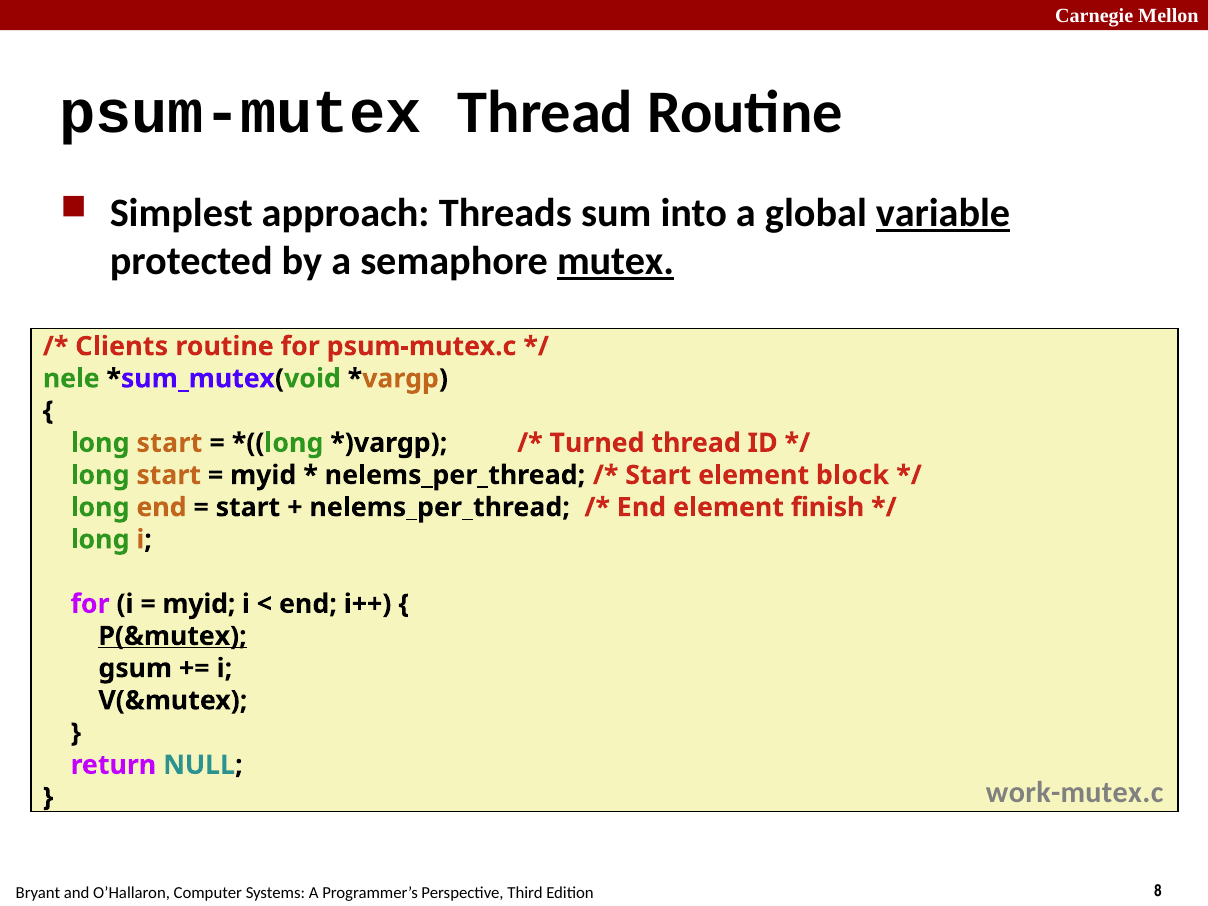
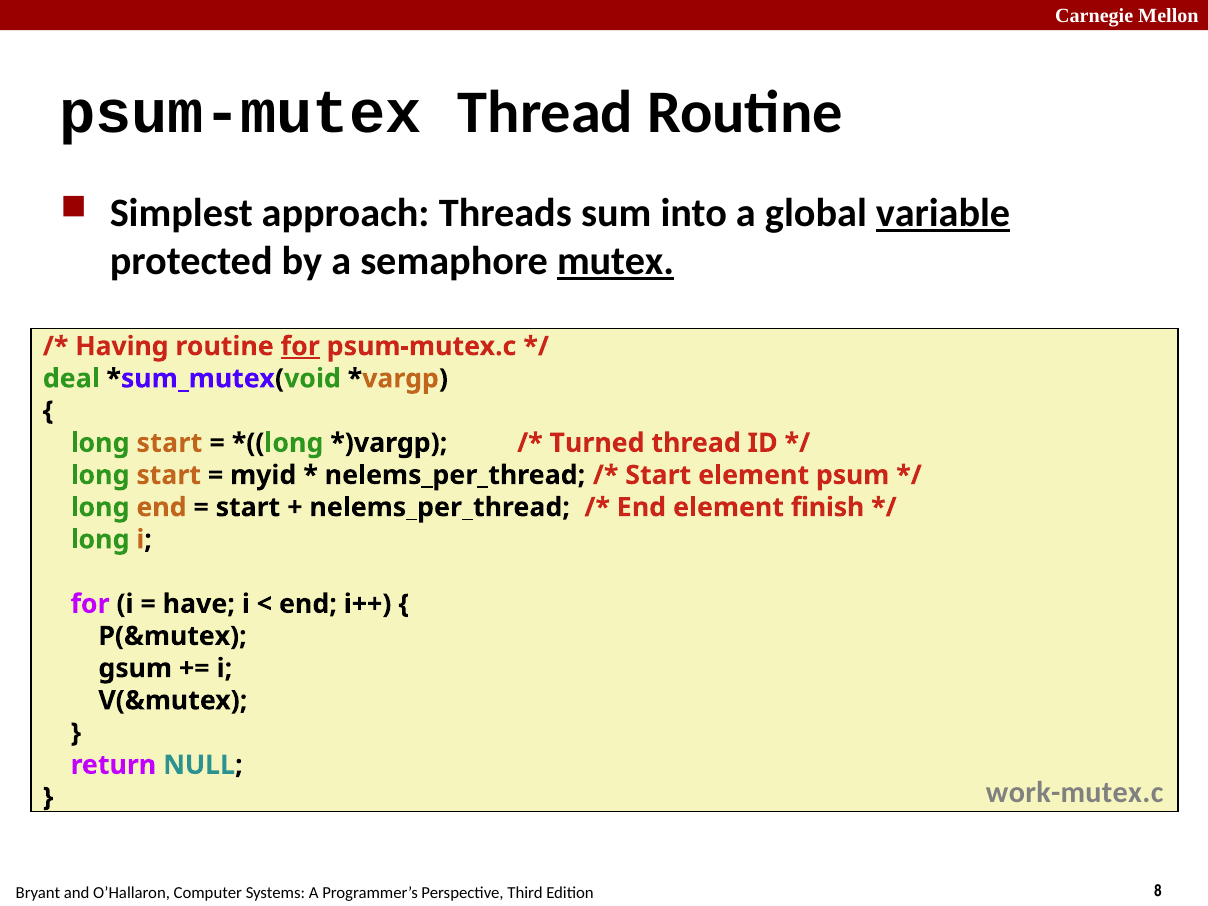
Clients: Clients -> Having (122, 346)
for underline: none -> present (300, 346)
nele: nele -> deal (71, 379)
block: block -> psum (853, 475)
myid: myid -> have (199, 604)
P(&mutex underline: present -> none (173, 636)
